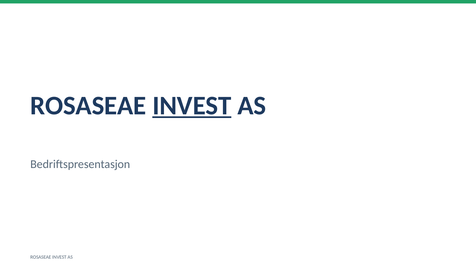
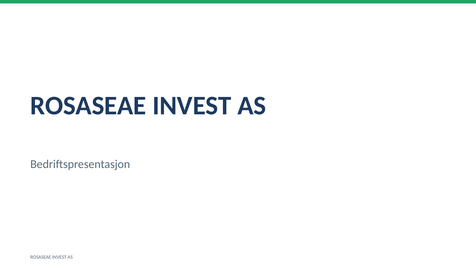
INVEST underline: present -> none (192, 106)
